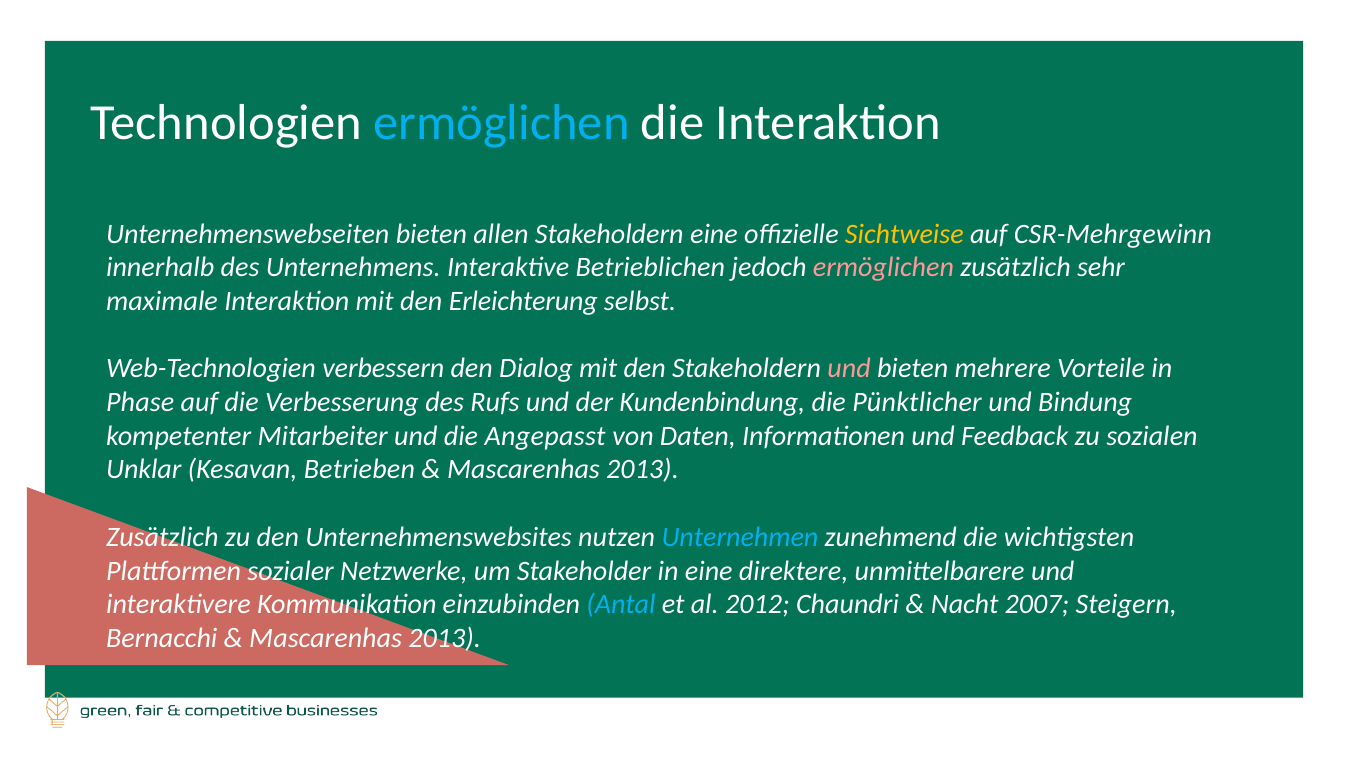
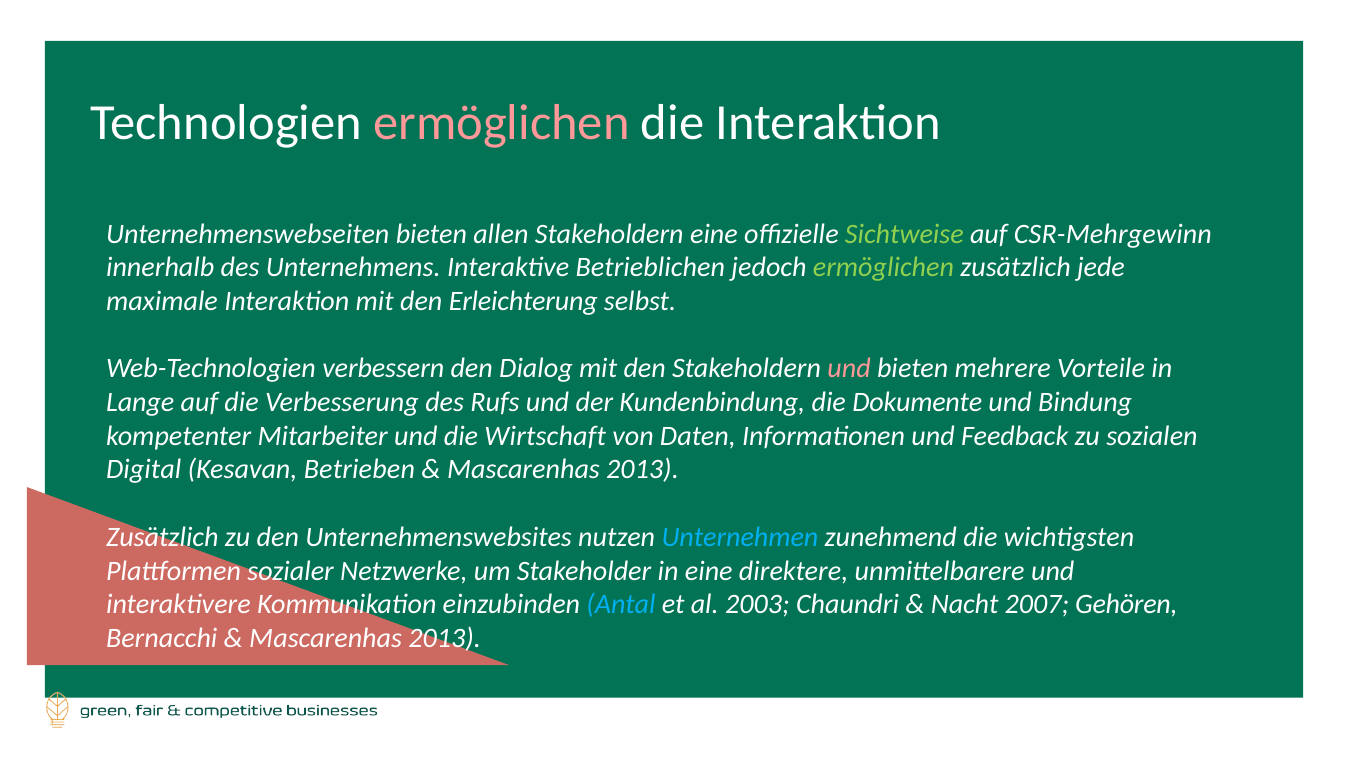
ermöglichen colour: light blue -> pink (501, 123)
Sichtweise colour: yellow -> light green (904, 234)
ermöglichen colour: pink -> light green (883, 268)
sehr: sehr -> jede (1101, 268)
Phase: Phase -> Lange (140, 402)
Pünktlicher: Pünktlicher -> Dokumente (917, 402)
Angepasst: Angepasst -> Wirtschaft (545, 436)
Unklar: Unklar -> Digital (144, 470)
2012: 2012 -> 2003 (757, 605)
Steigern: Steigern -> Gehören (1126, 605)
